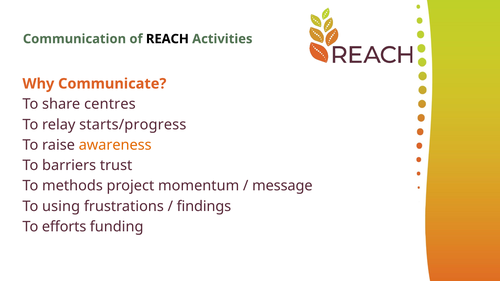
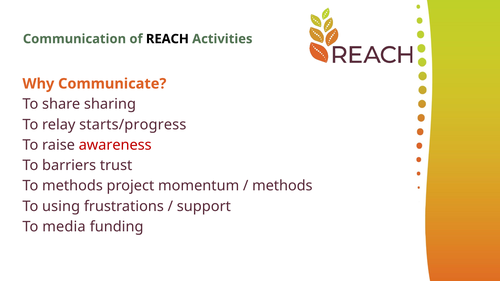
centres: centres -> sharing (110, 104)
awareness colour: orange -> red (115, 145)
message: message -> methods (282, 186)
findings: findings -> support (204, 206)
efforts: efforts -> media (64, 227)
